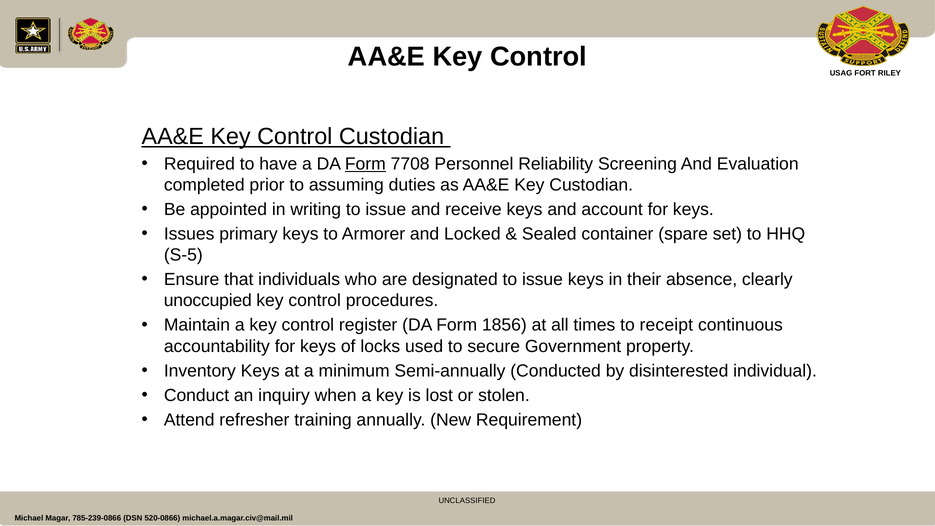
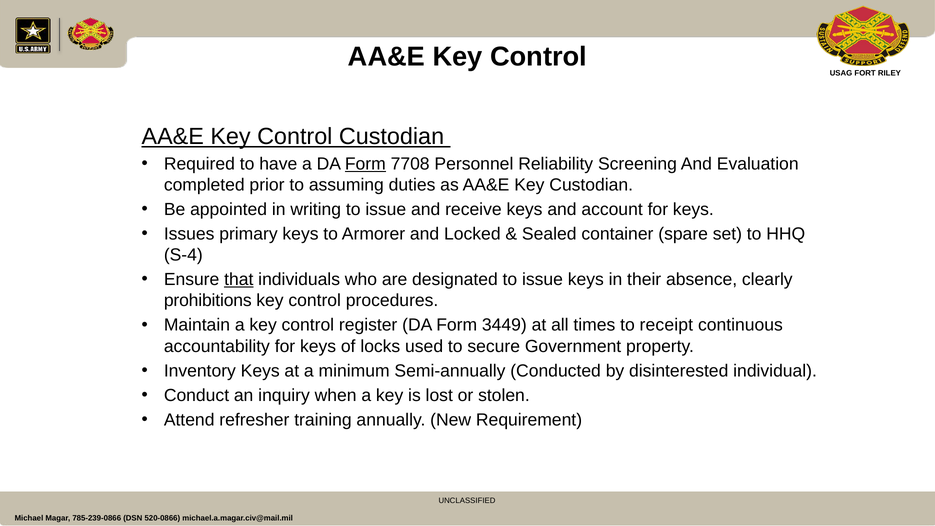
S-5: S-5 -> S-4 (183, 255)
that underline: none -> present (239, 280)
unoccupied: unoccupied -> prohibitions (208, 301)
1856: 1856 -> 3449 (504, 325)
